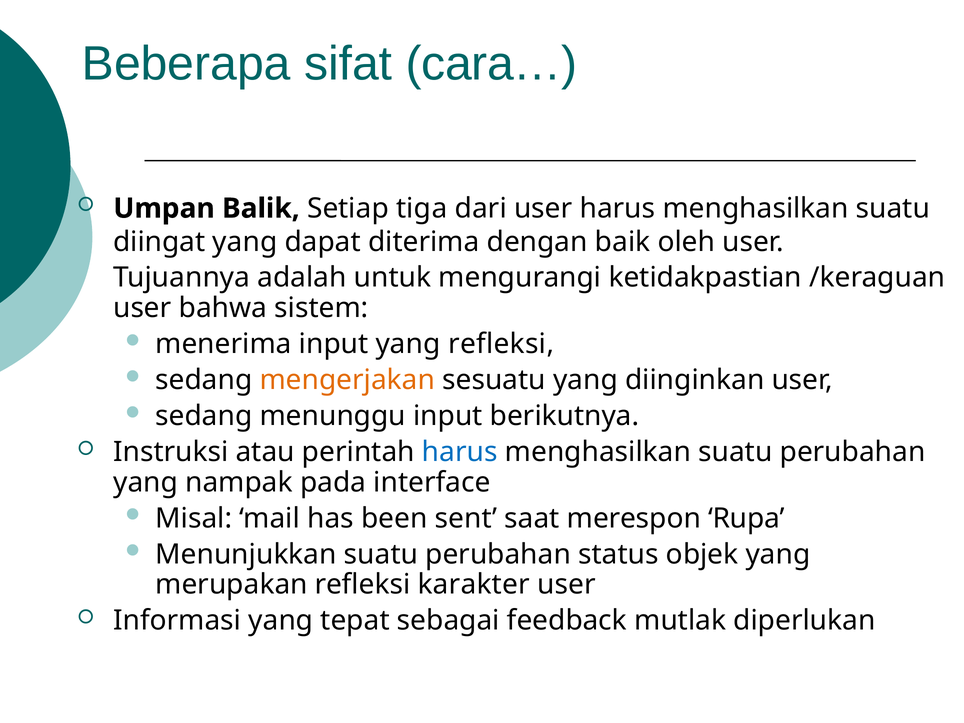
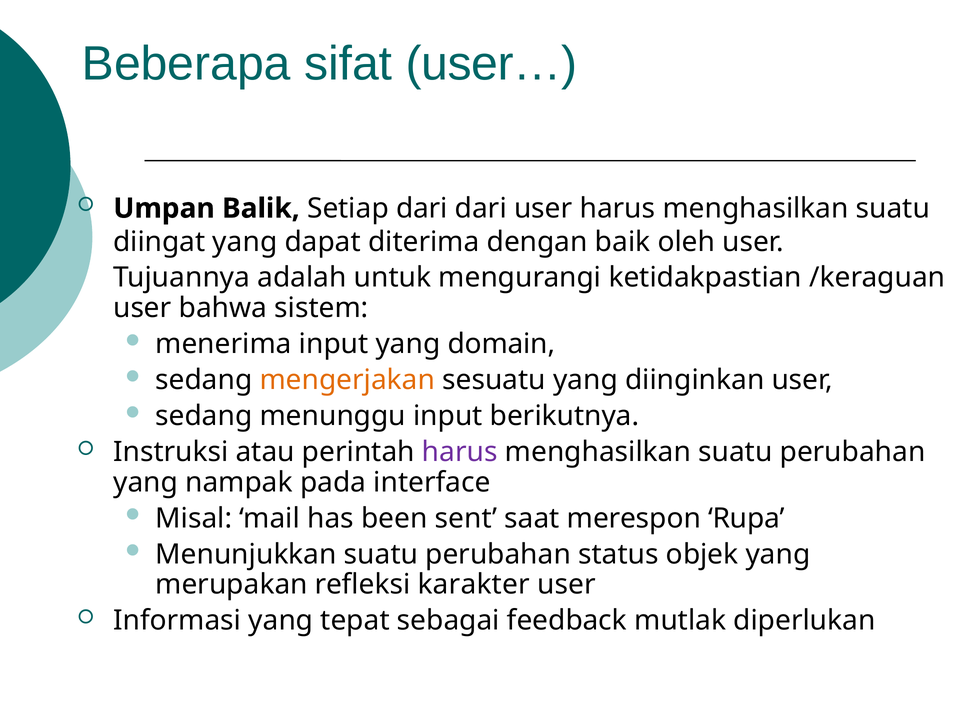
cara…: cara… -> user… (491, 64)
Setiap tiga: tiga -> dari (422, 208)
yang refleksi: refleksi -> domain (501, 344)
harus colour: blue -> purple (460, 452)
